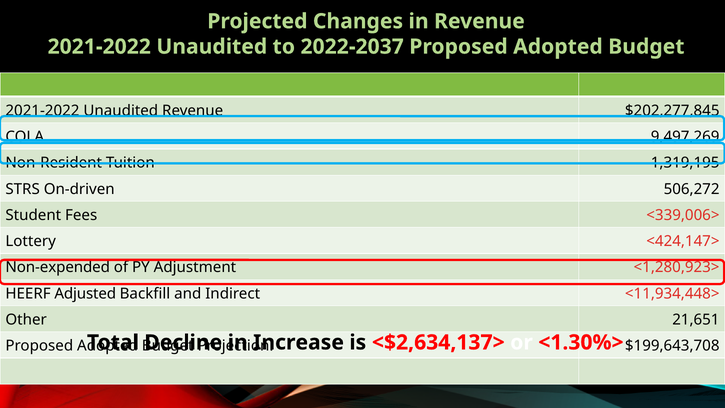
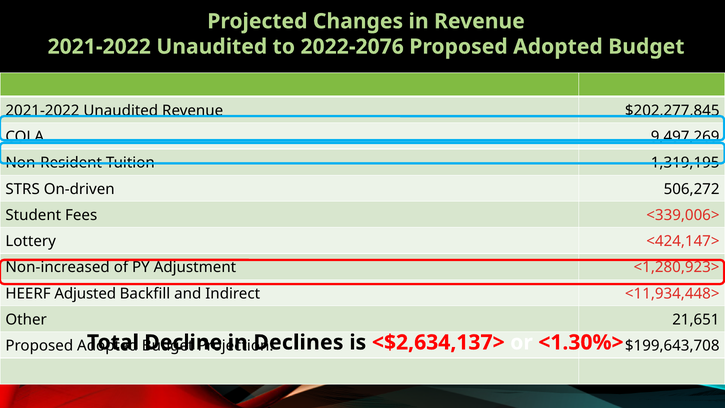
2022-2037: 2022-2037 -> 2022-2076 (352, 47)
Non-expended: Non-expended -> Non-increased (58, 267)
Increase: Increase -> Declines (298, 342)
